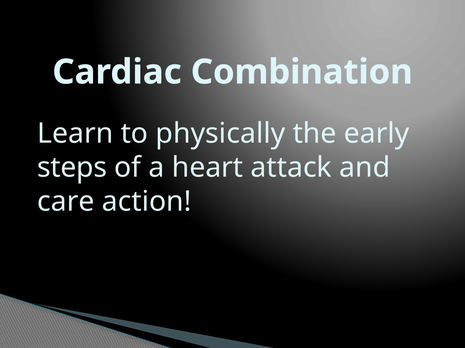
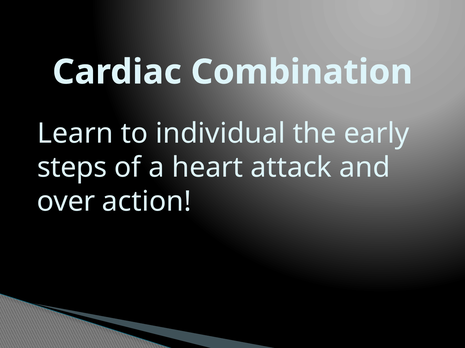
physically: physically -> individual (220, 134)
care: care -> over (66, 202)
